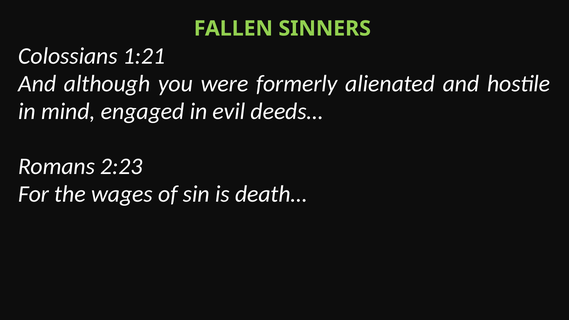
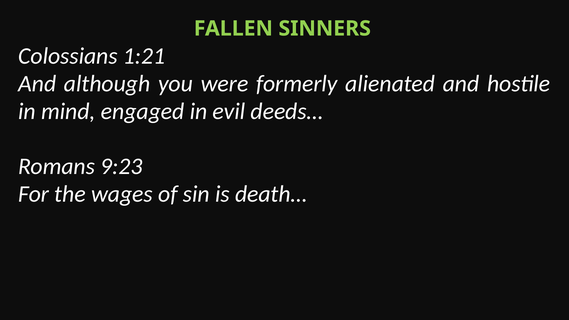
2:23: 2:23 -> 9:23 (121, 166)
